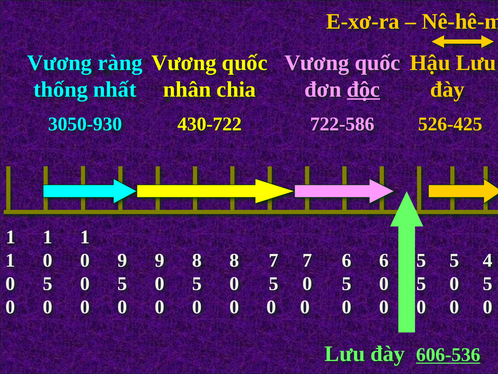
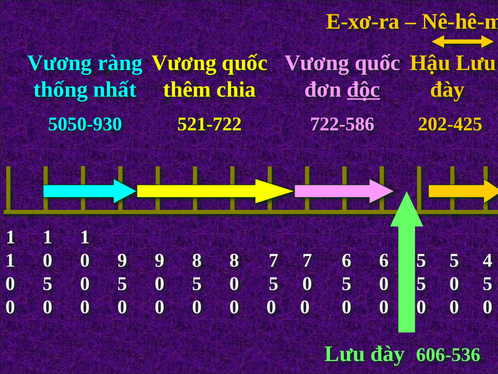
nhân: nhân -> thêm (187, 89)
3050-930: 3050-930 -> 5050-930 (85, 124)
430-722: 430-722 -> 521-722 (210, 124)
526-425: 526-425 -> 202-425 (450, 124)
606-536 underline: present -> none (448, 354)
